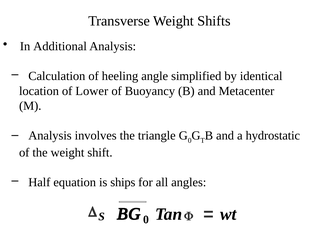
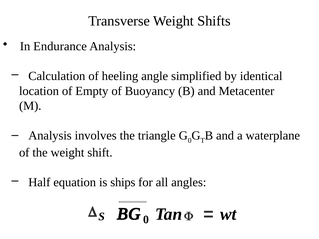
Additional: Additional -> Endurance (60, 46)
Lower: Lower -> Empty (92, 91)
hydrostatic: hydrostatic -> waterplane (273, 136)
